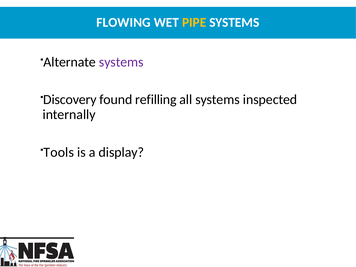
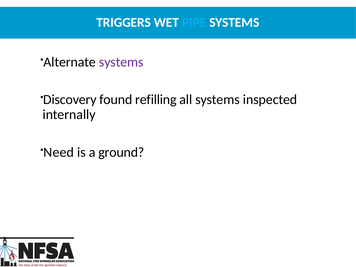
FLOWING: FLOWING -> TRIGGERS (124, 22)
PIPE colour: yellow -> light blue (194, 22)
Tools: Tools -> Need (59, 152)
display: display -> ground (121, 152)
